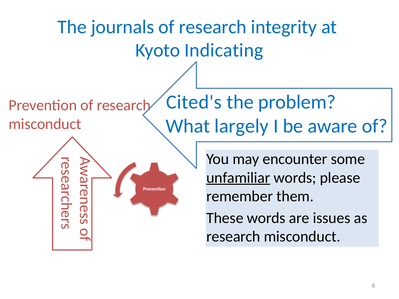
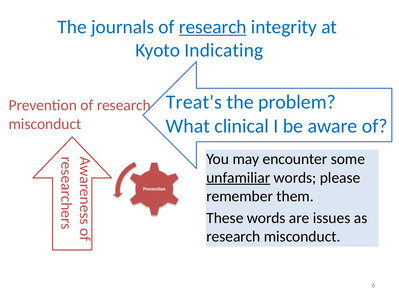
research underline: none -> present (213, 27)
Cited's: Cited's -> Treat's (194, 102)
largely: largely -> clinical (242, 126)
